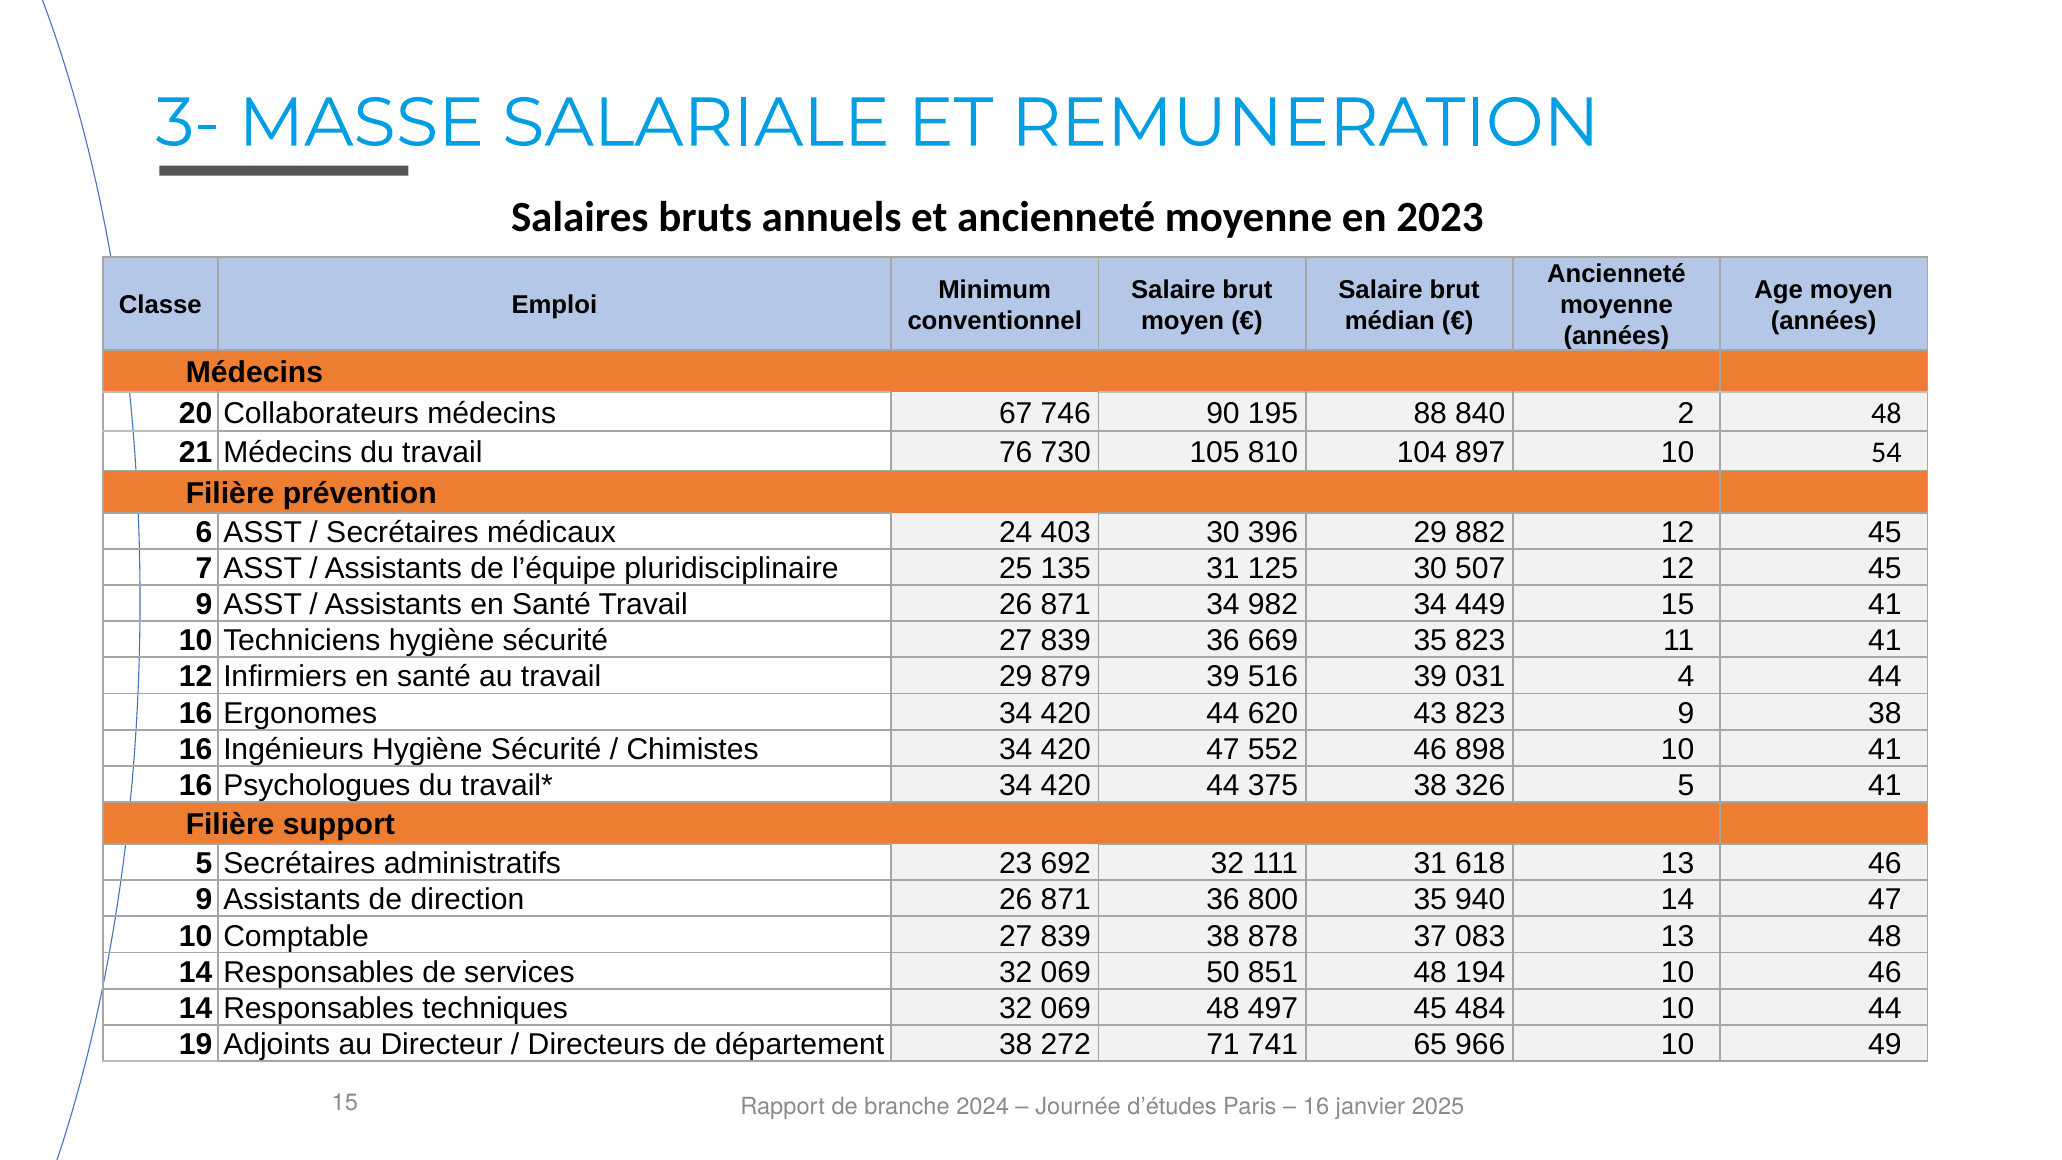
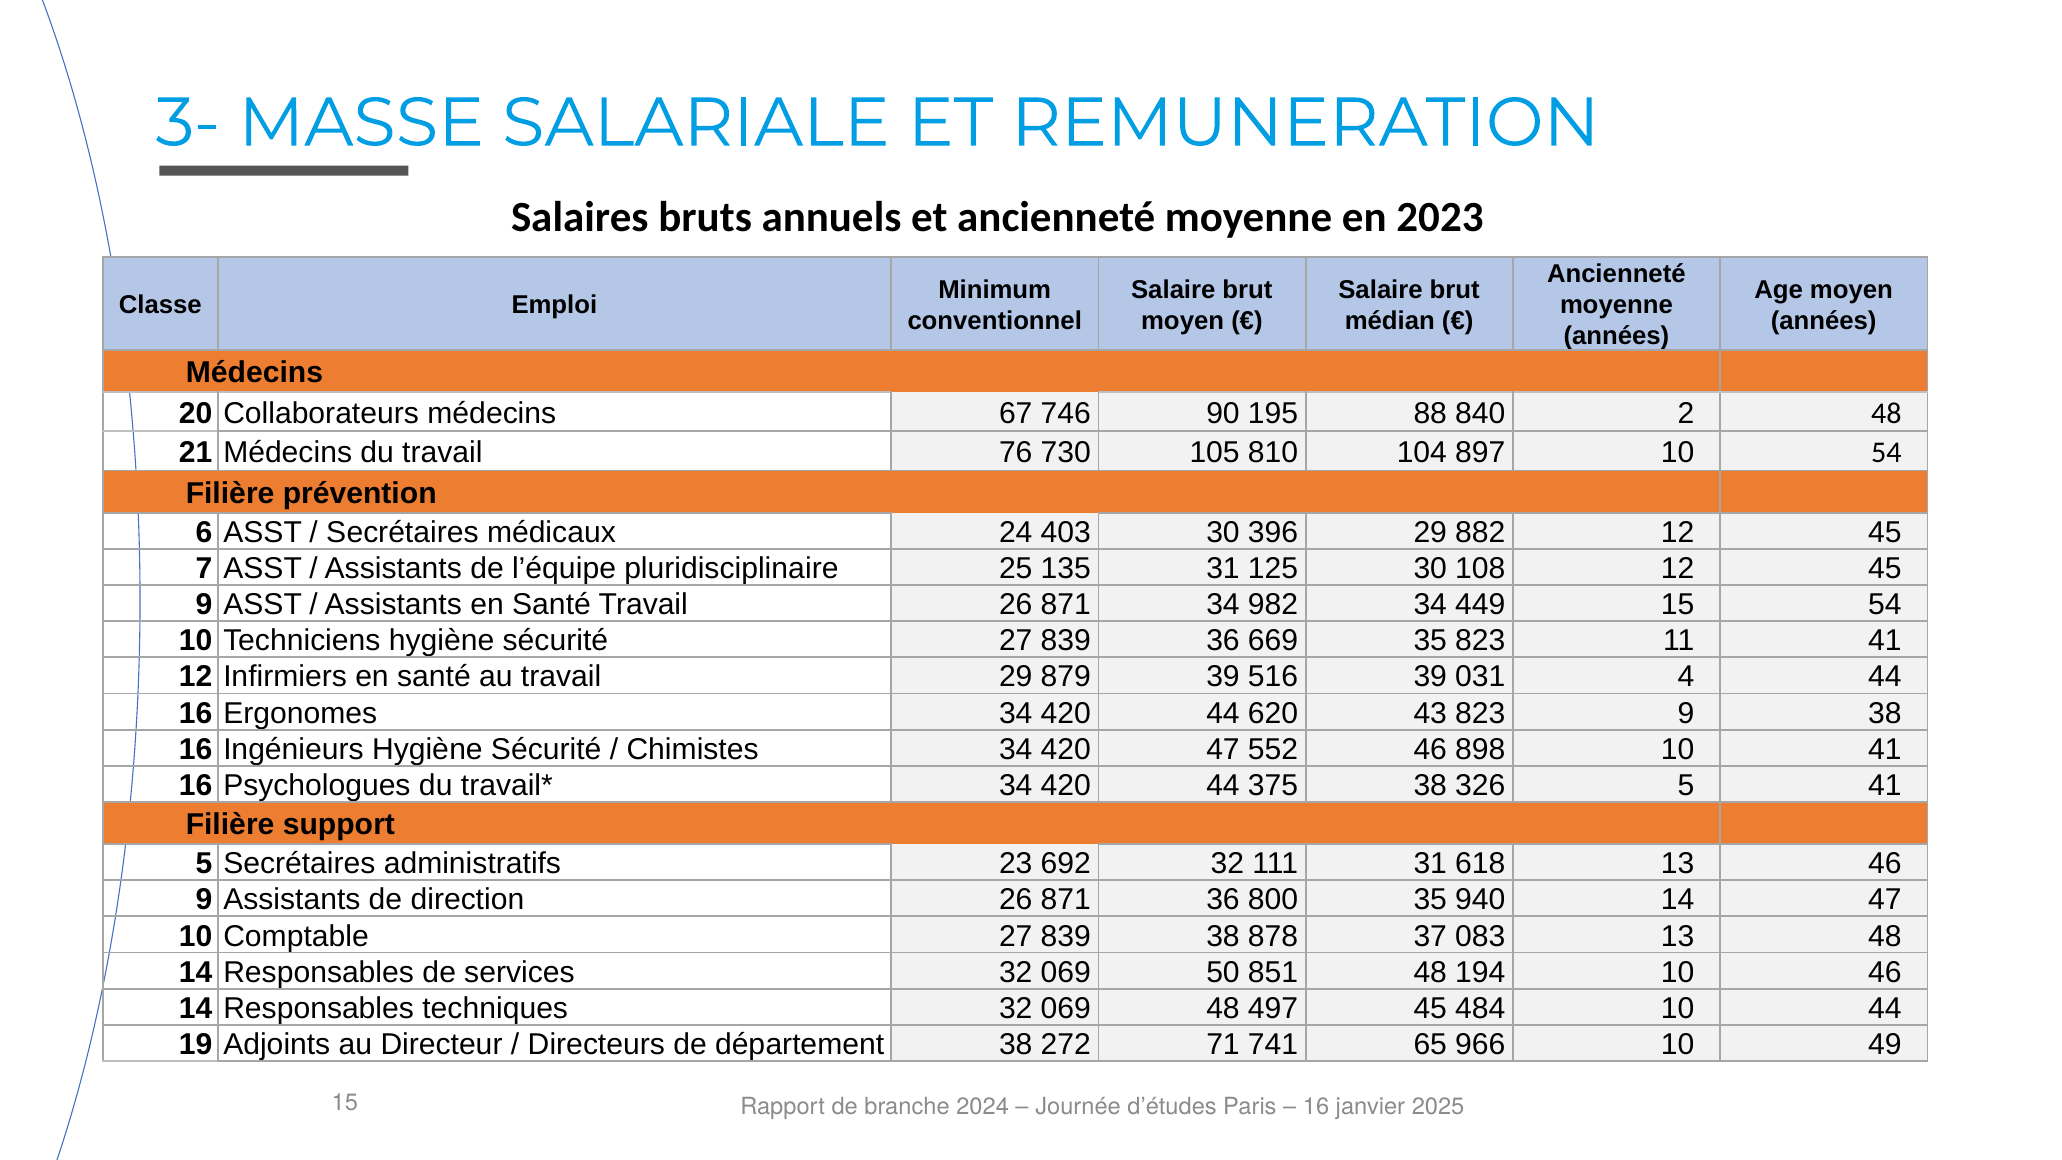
507: 507 -> 108 (1480, 568)
15 41: 41 -> 54 (1885, 605)
